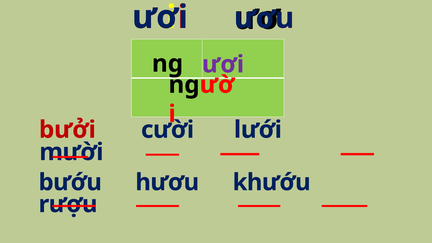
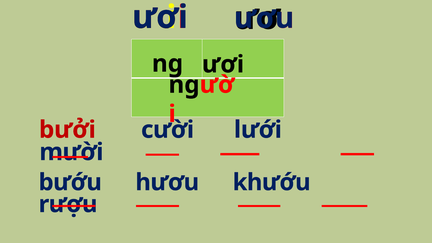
ươi colour: purple -> black (223, 64)
